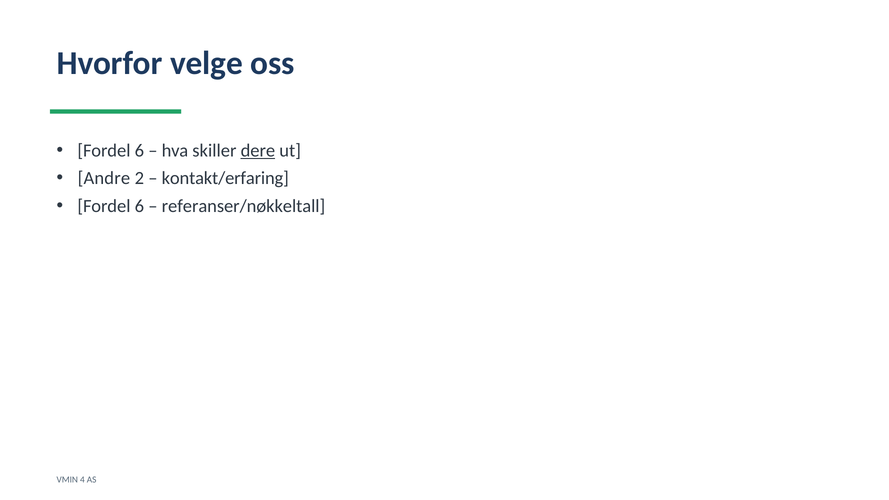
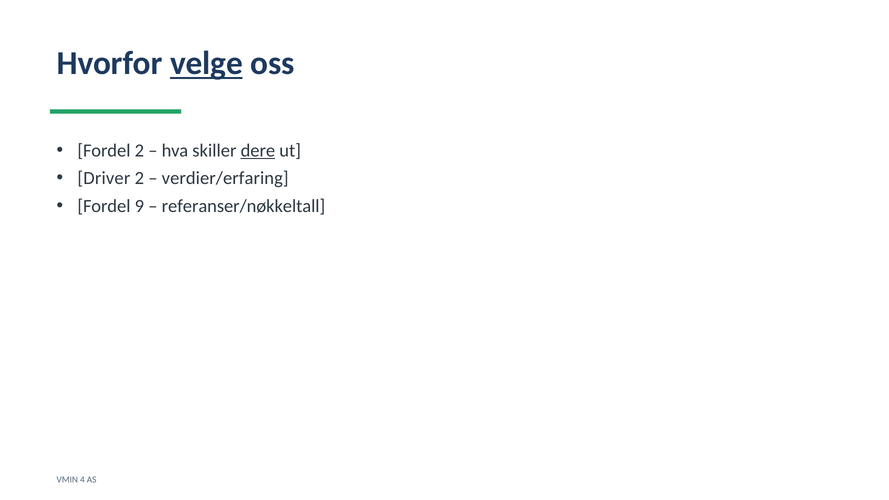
velge underline: none -> present (206, 63)
6: 6 -> 2 (139, 151)
Andre: Andre -> Driver (104, 178)
kontakt/erfaring: kontakt/erfaring -> verdier/erfaring (225, 178)
6: 6 -> 9 (139, 206)
